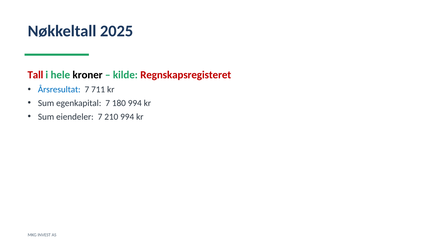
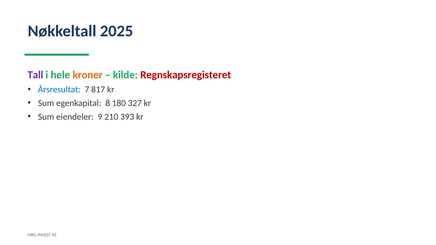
Tall colour: red -> purple (35, 75)
kroner colour: black -> orange (88, 75)
711: 711 -> 817 (98, 90)
egenkapital 7: 7 -> 8 (108, 103)
180 994: 994 -> 327 (135, 103)
eiendeler 7: 7 -> 9 (100, 117)
210 994: 994 -> 393 (127, 117)
